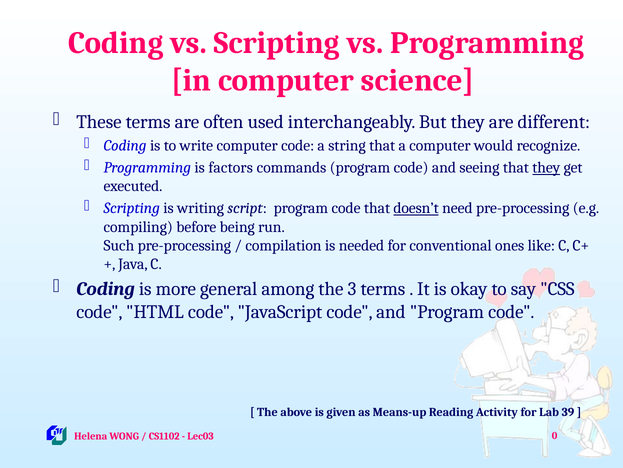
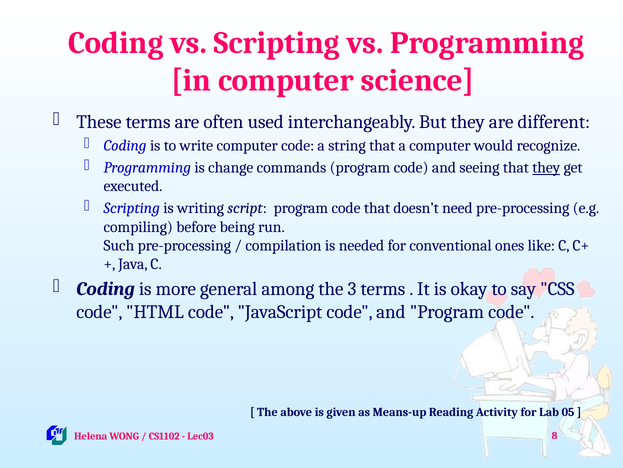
factors: factors -> change (231, 167)
doesn’t underline: present -> none (416, 208)
39: 39 -> 05 (568, 412)
0: 0 -> 8 (555, 435)
